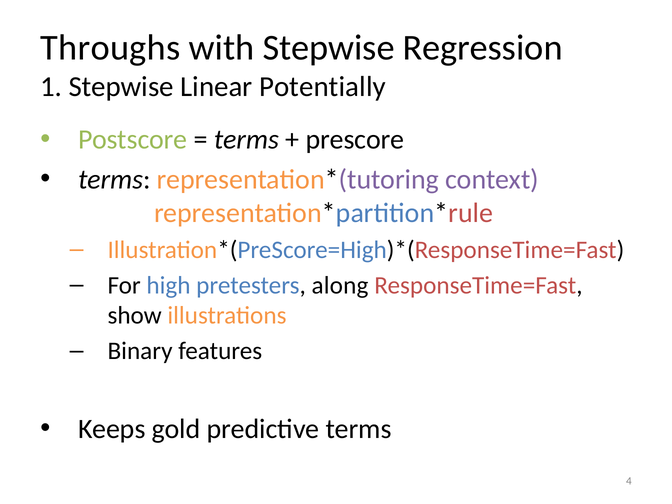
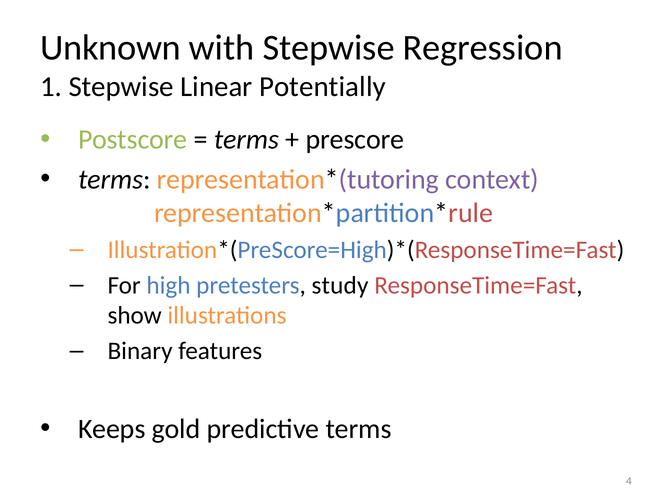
Throughs: Throughs -> Unknown (111, 48)
along: along -> study (340, 285)
